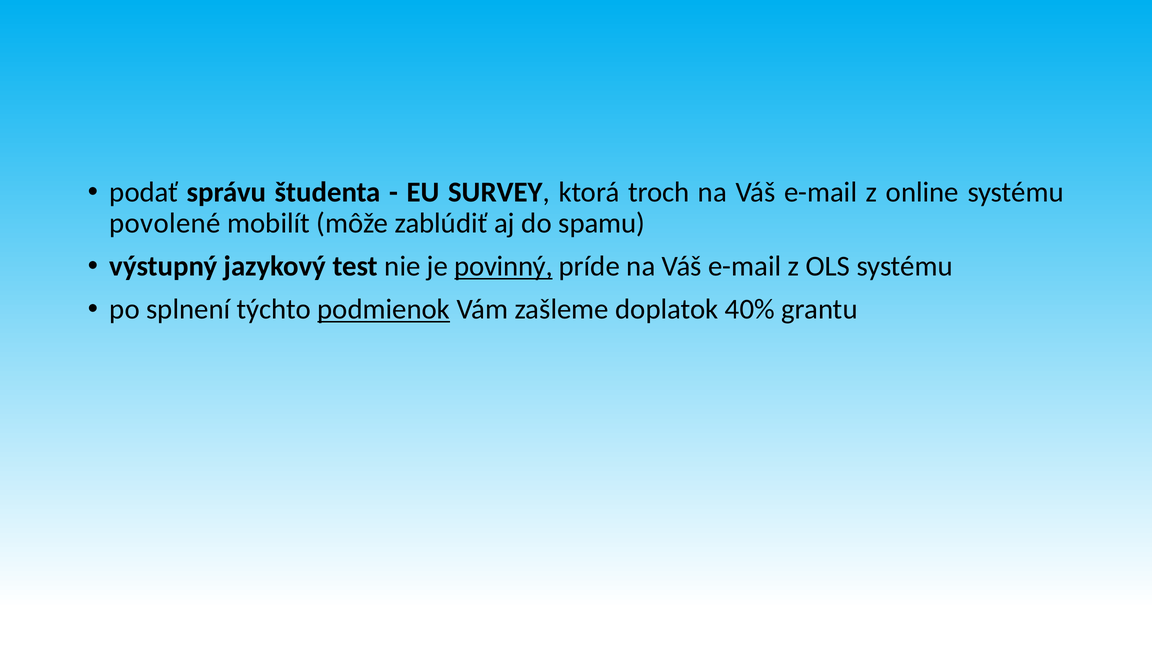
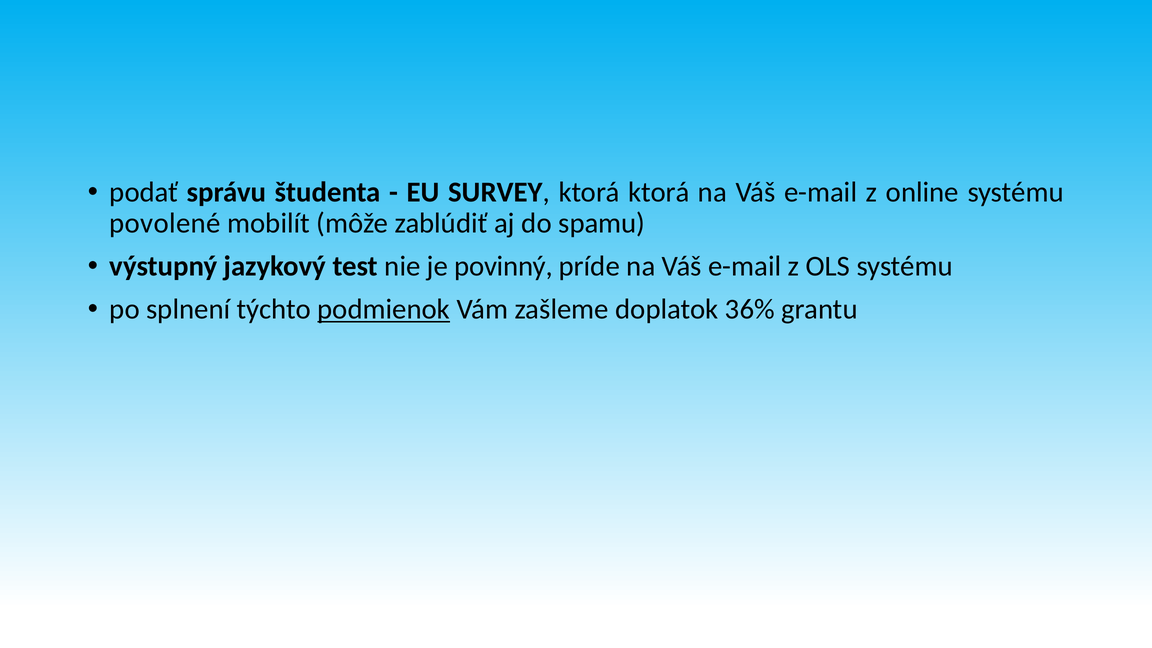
ktorá troch: troch -> ktorá (659, 192)
povinný underline: present -> none (504, 266)
40%: 40% -> 36% (750, 309)
